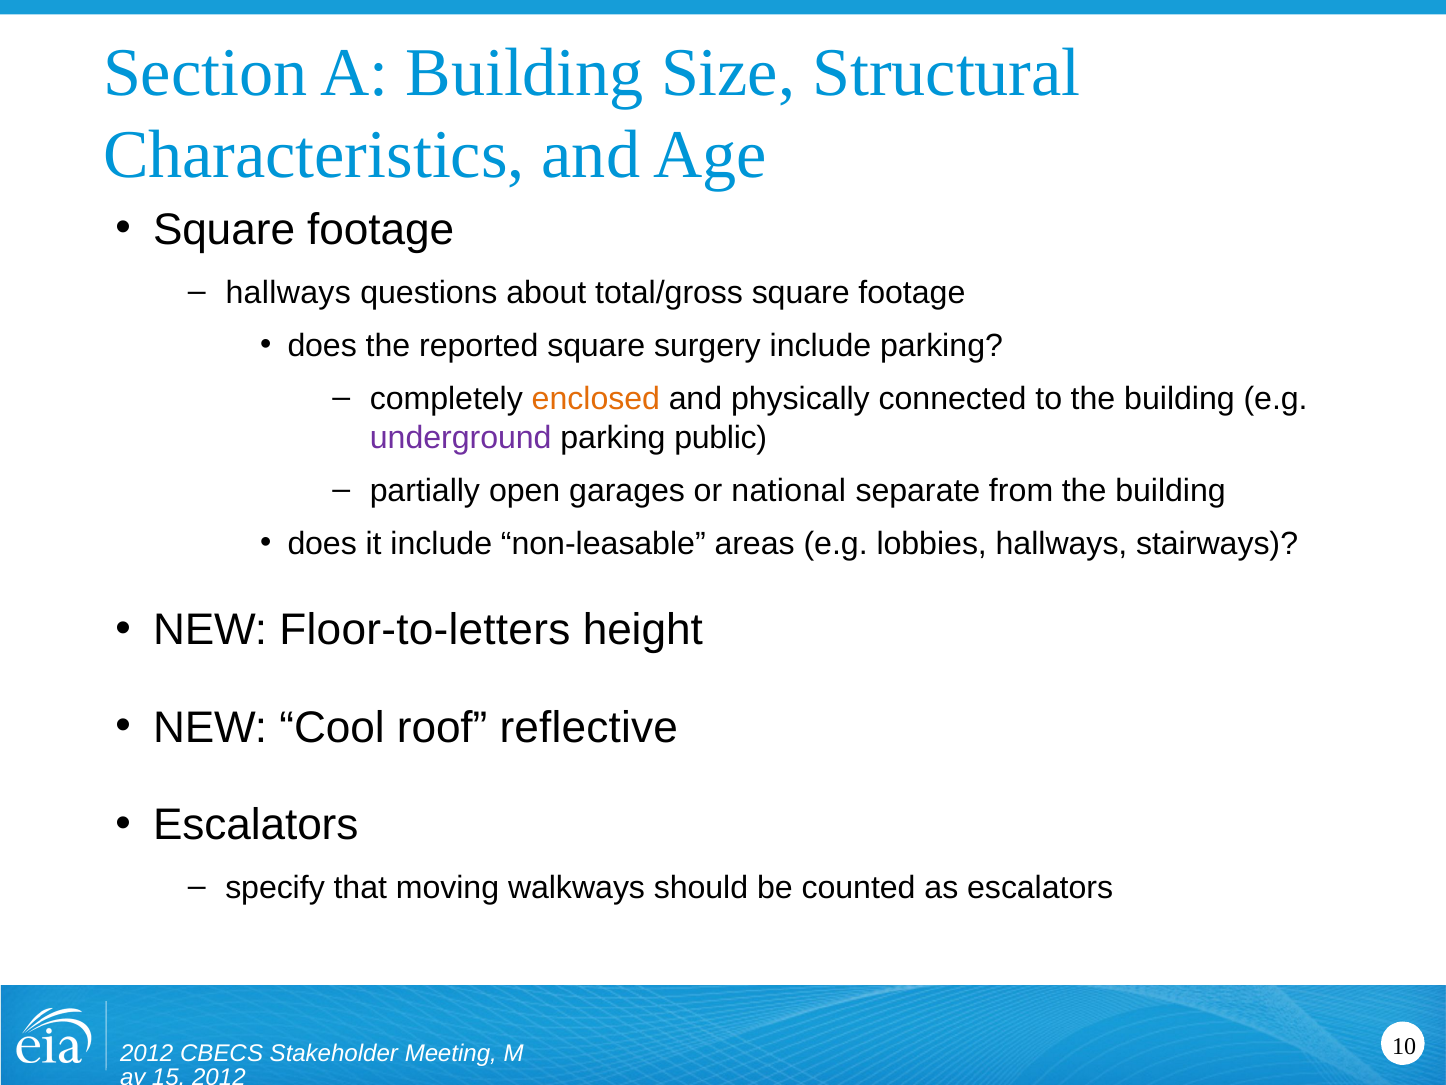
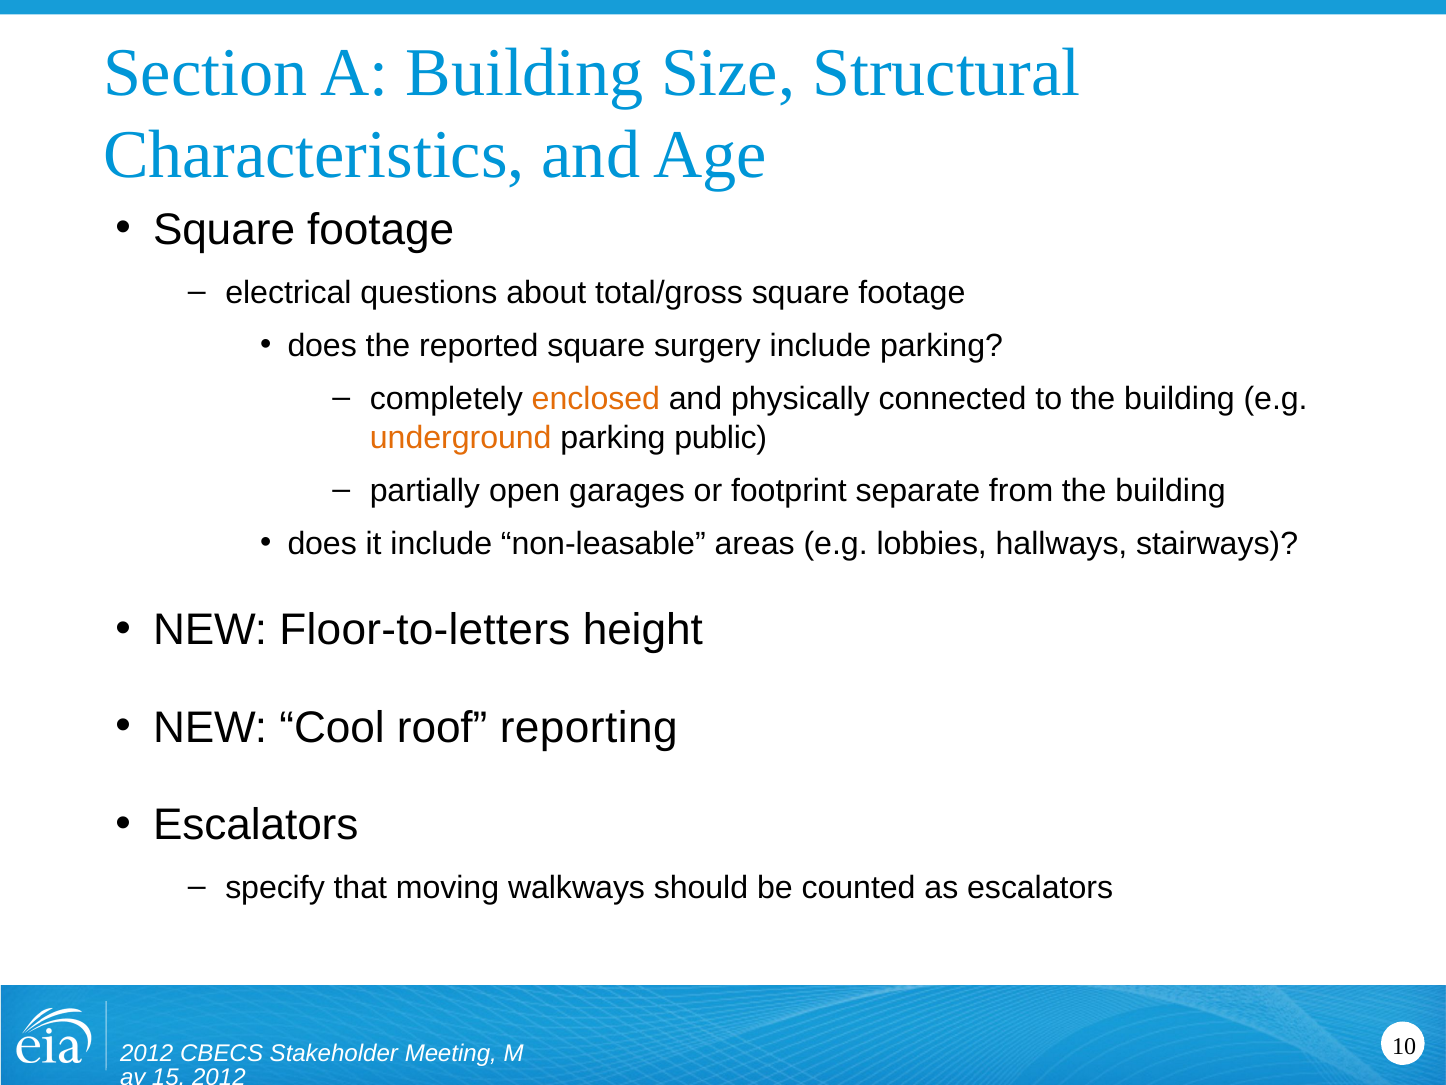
hallways: hallways -> electrical (288, 293)
underground colour: purple -> orange (461, 437)
national: national -> footprint (789, 490)
reflective: reflective -> reporting (589, 727)
